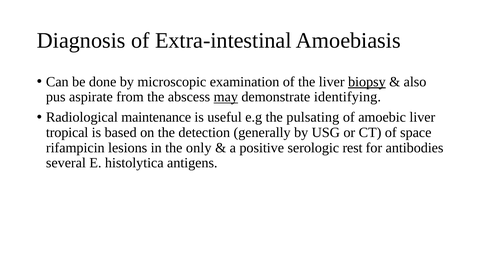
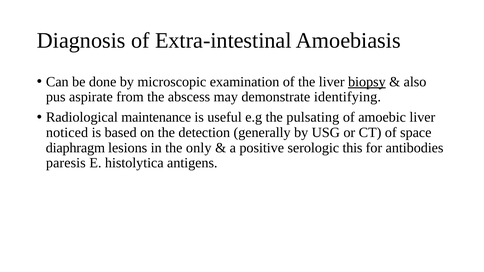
may underline: present -> none (226, 97)
tropical: tropical -> noticed (67, 133)
rifampicin: rifampicin -> diaphragm (75, 148)
rest: rest -> this (352, 148)
several: several -> paresis (66, 163)
